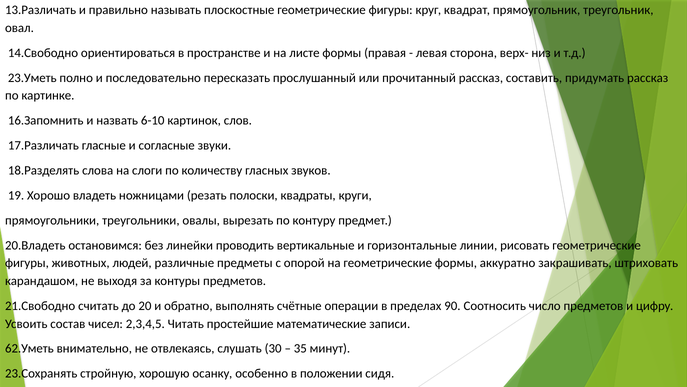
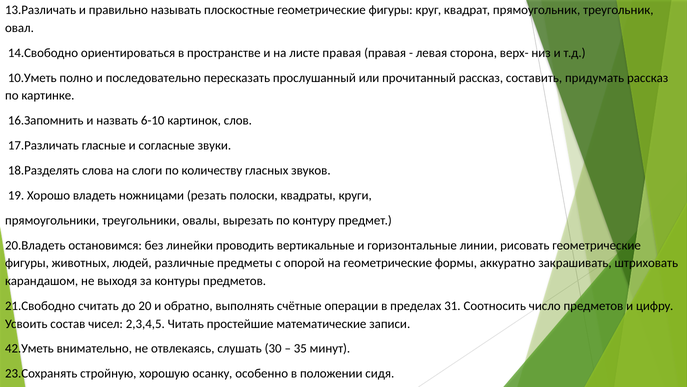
листе формы: формы -> правая (342, 53)
23.Уметь: 23.Уметь -> 10.Уметь (32, 78)
90: 90 -> 31 (452, 306)
62.Уметь: 62.Уметь -> 42.Уметь (29, 348)
